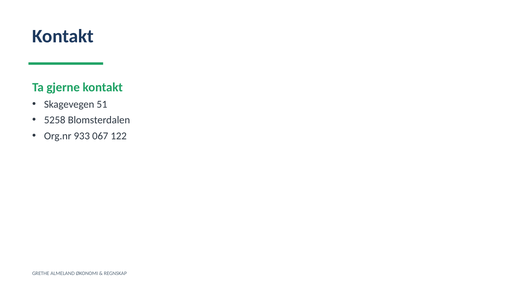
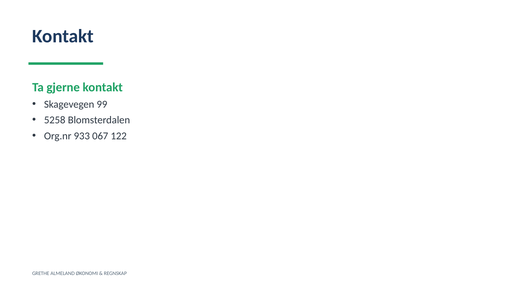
51: 51 -> 99 (102, 104)
